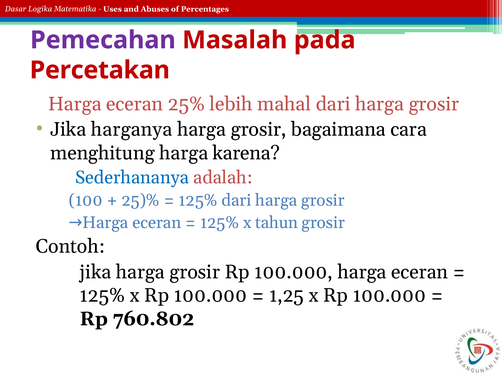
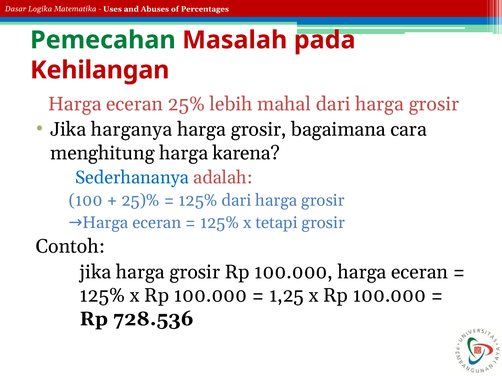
Pemecahan colour: purple -> green (103, 40)
Percetakan: Percetakan -> Kehilangan (100, 70)
tahun: tahun -> tetapi (277, 223)
760.802: 760.802 -> 728.536 (153, 319)
